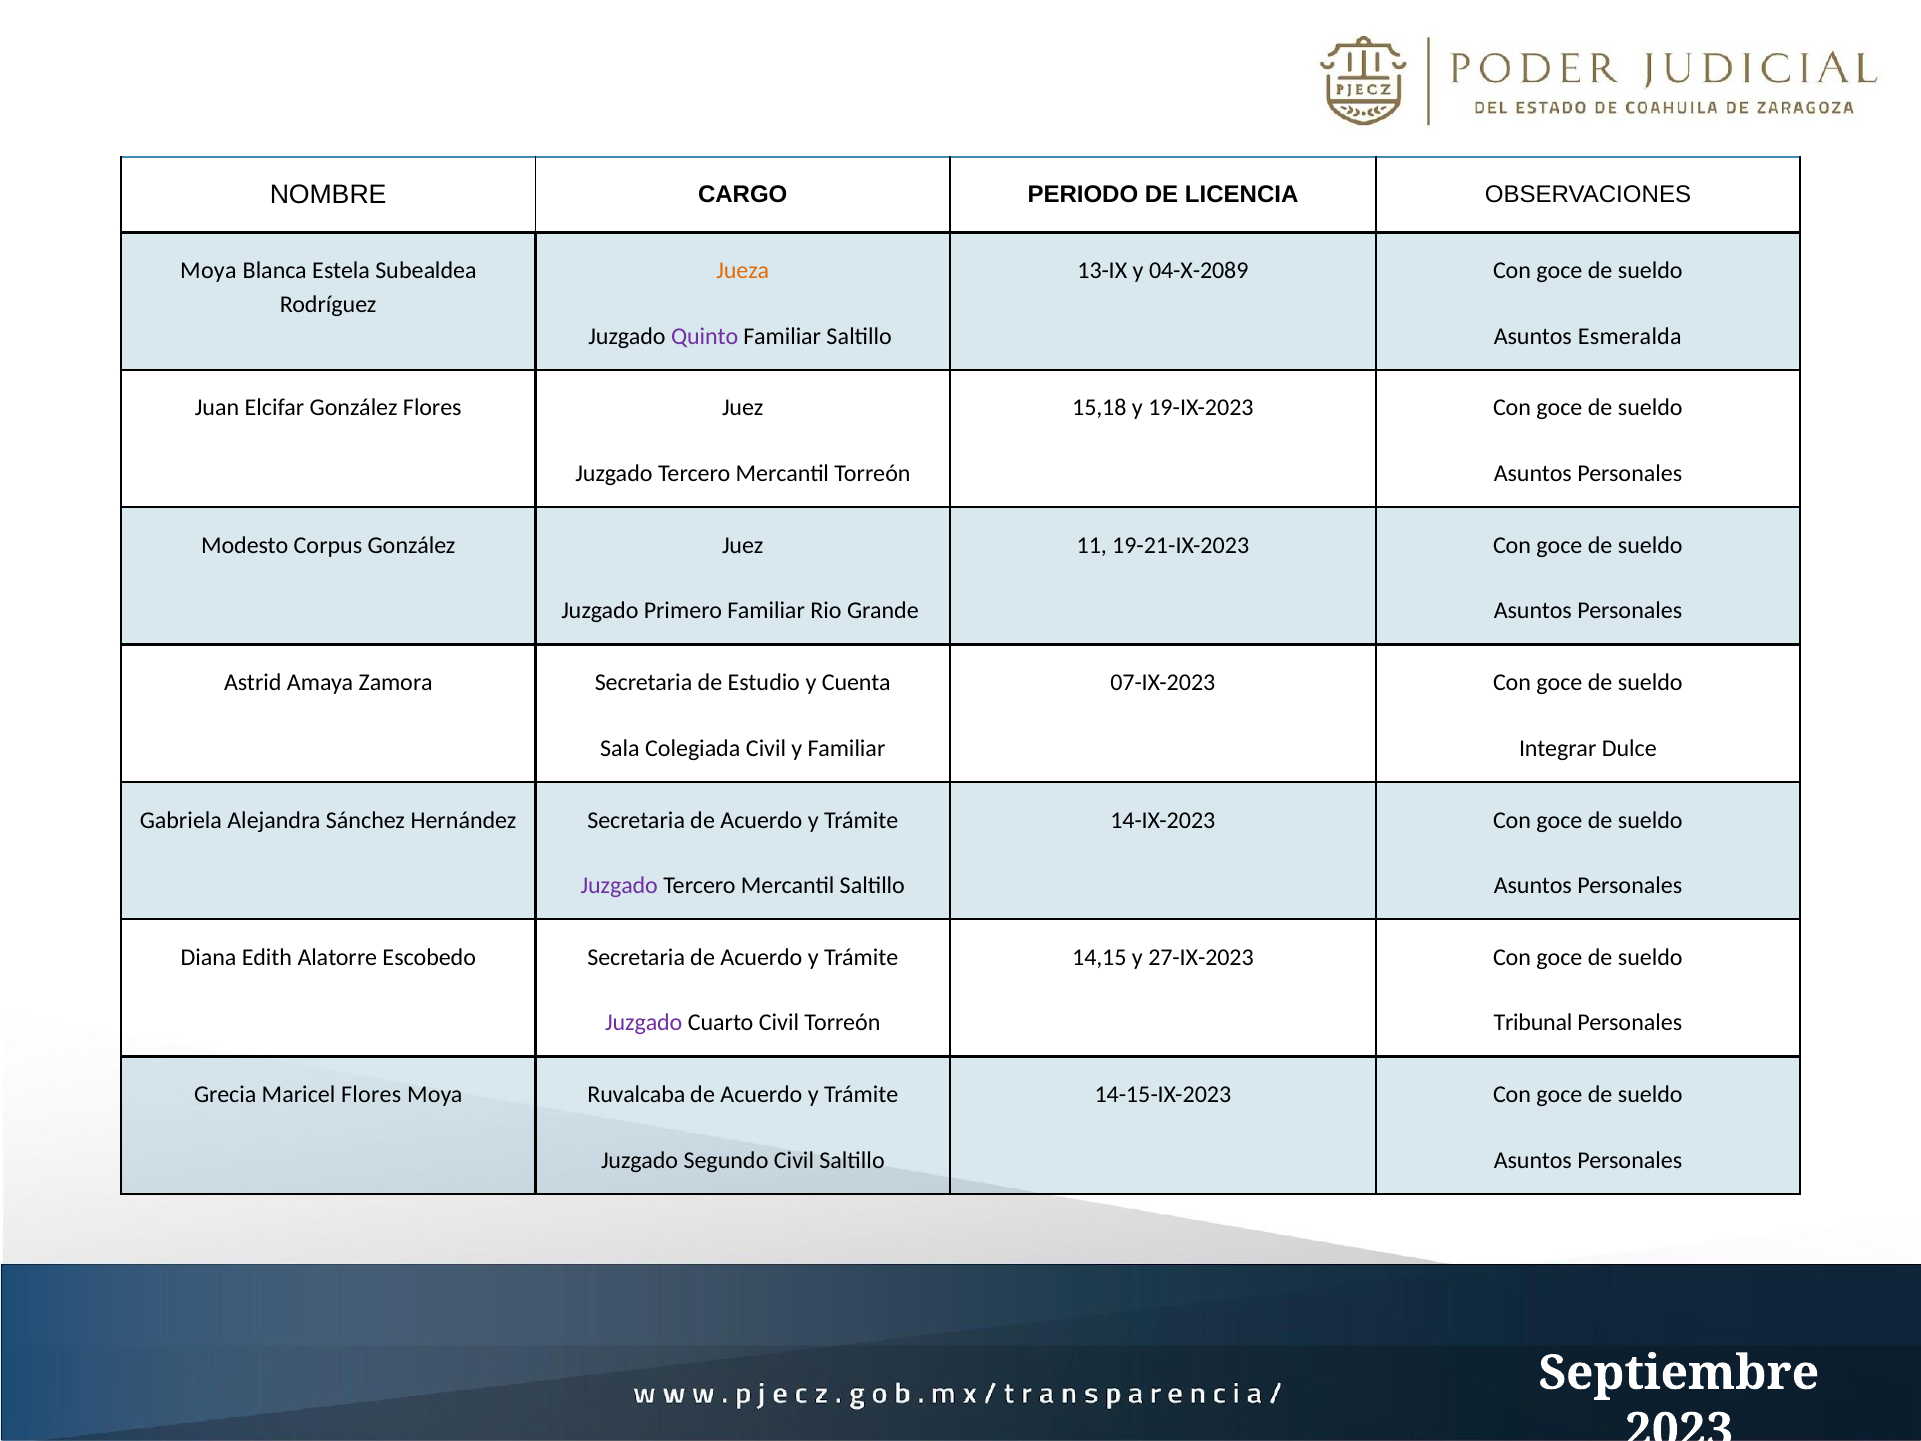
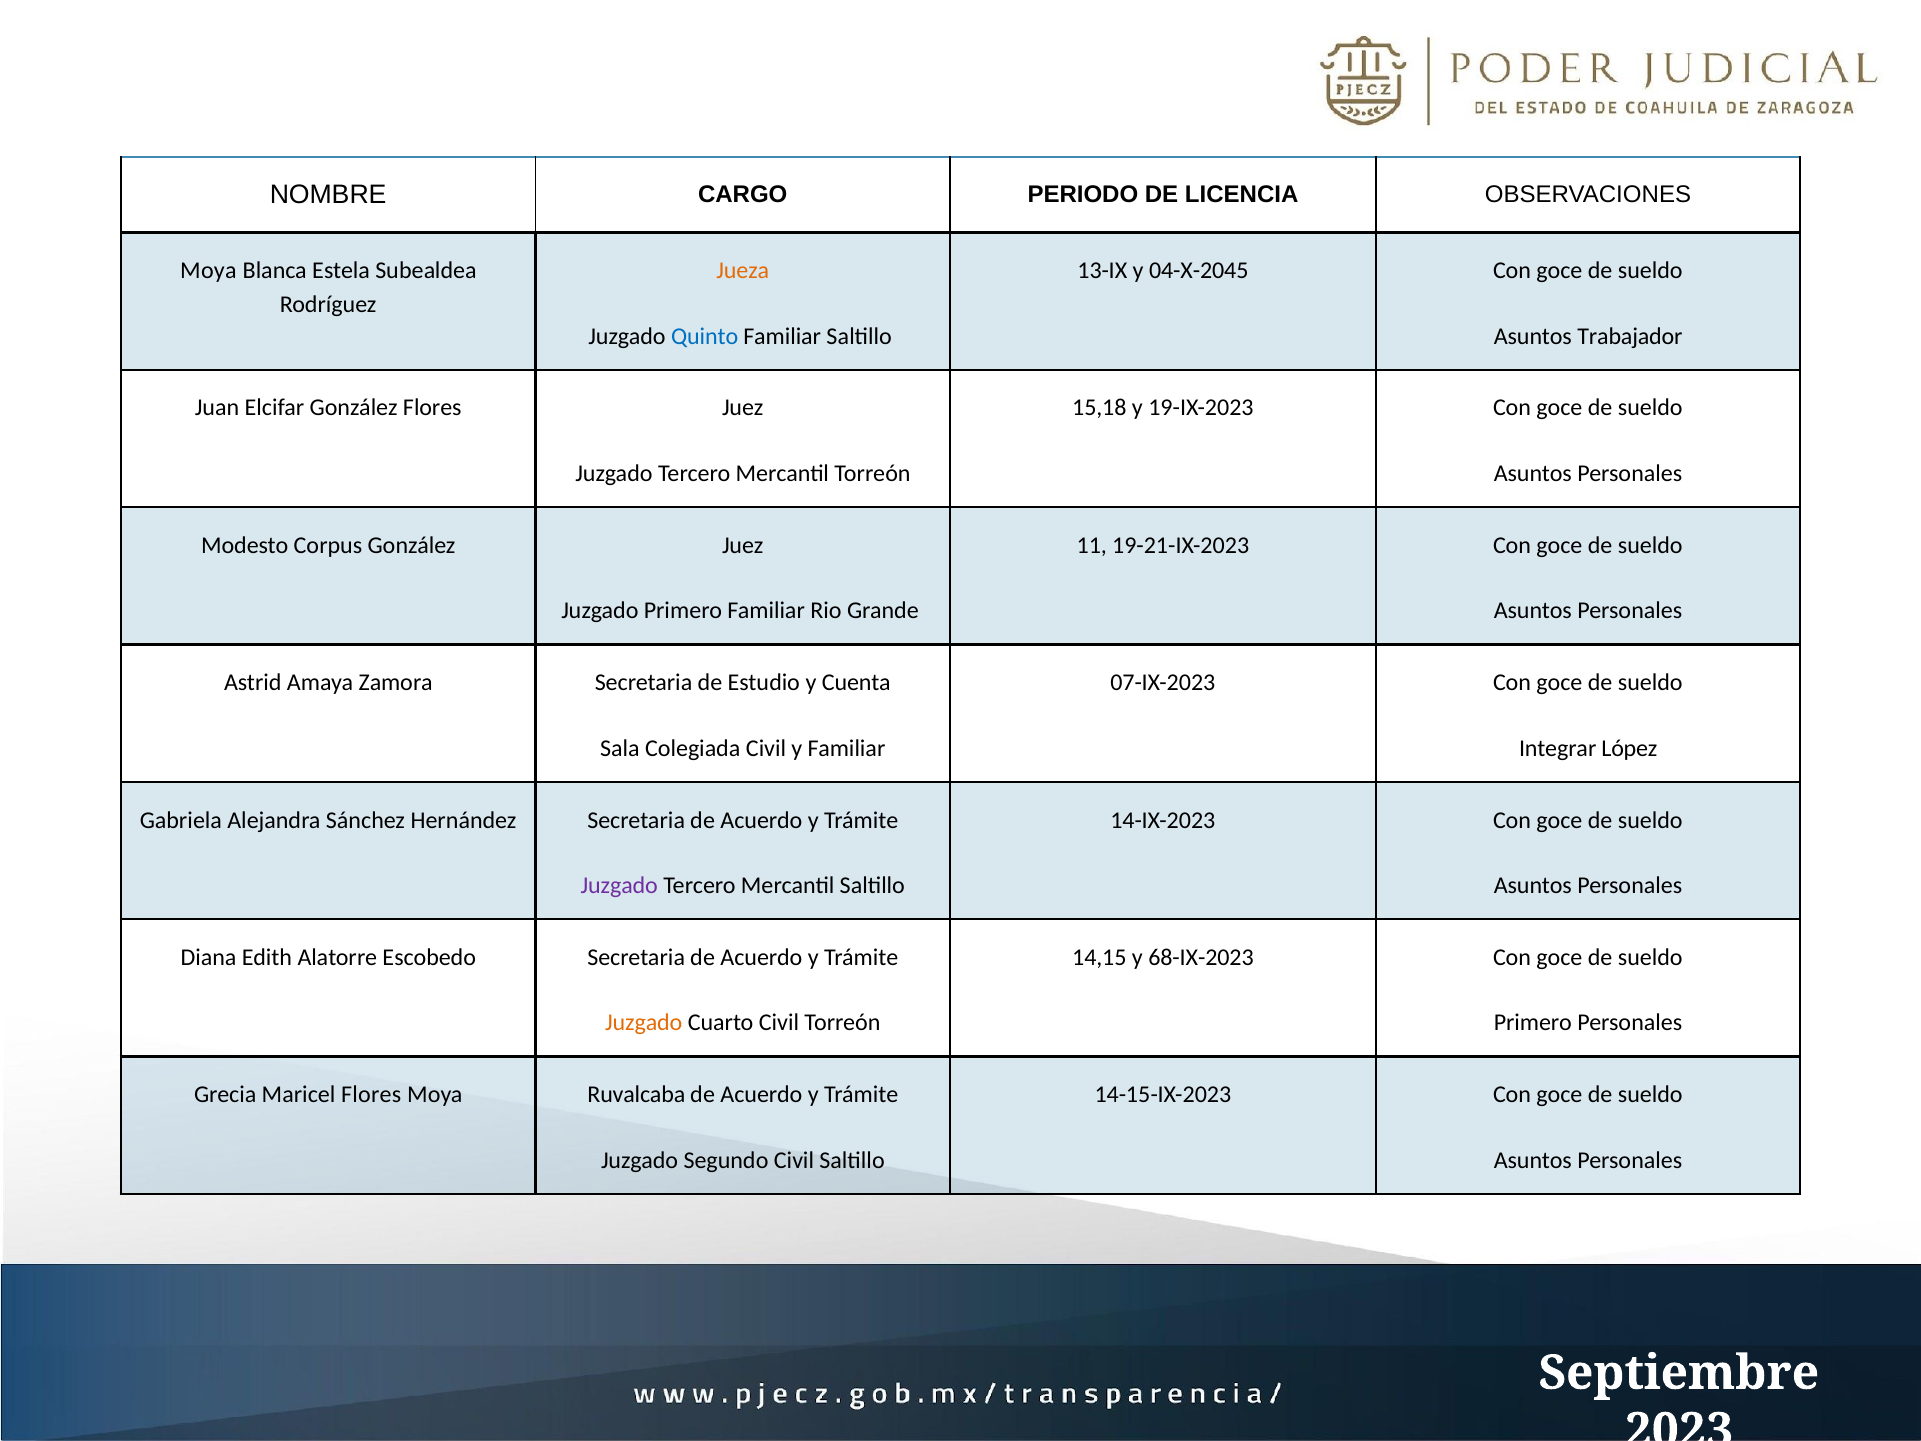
04-X-2089: 04-X-2089 -> 04-X-2045 (1199, 271)
Quinto colour: purple -> blue (705, 336)
Esmeralda: Esmeralda -> Trabajador (1630, 336)
Dulce: Dulce -> López (1629, 748)
27-IX-2023: 27-IX-2023 -> 68-IX-2023 (1201, 957)
Juzgado colour: purple -> orange (644, 1023)
Tribunal: Tribunal -> Primero (1533, 1023)
